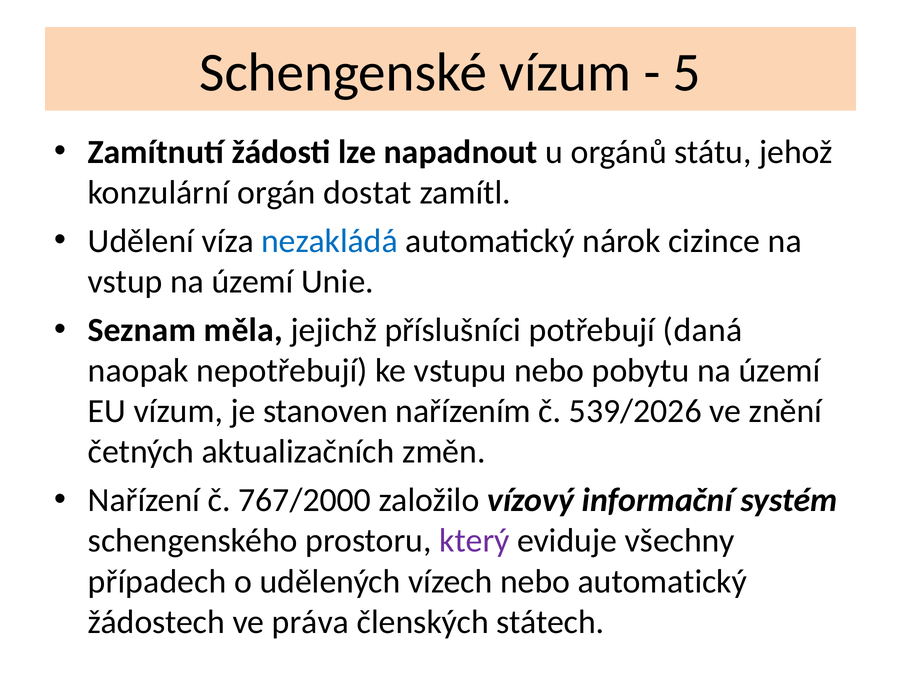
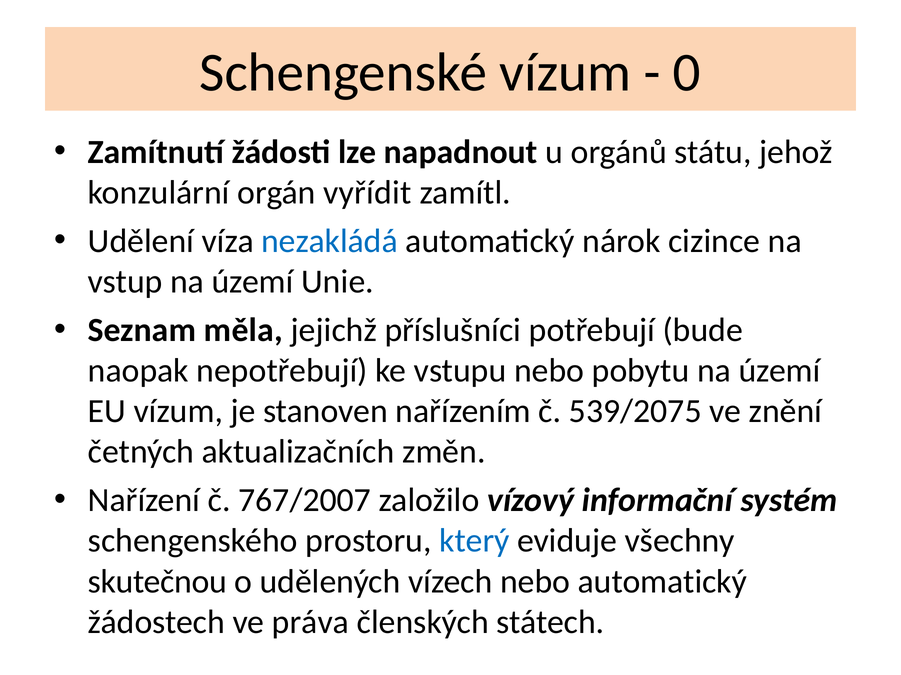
5: 5 -> 0 (687, 73)
dostat: dostat -> vyřídit (367, 193)
daná: daná -> bude (703, 331)
539/2026: 539/2026 -> 539/2075 (635, 412)
767/2000: 767/2000 -> 767/2007 (305, 501)
který colour: purple -> blue (474, 541)
případech: případech -> skutečnou (157, 582)
